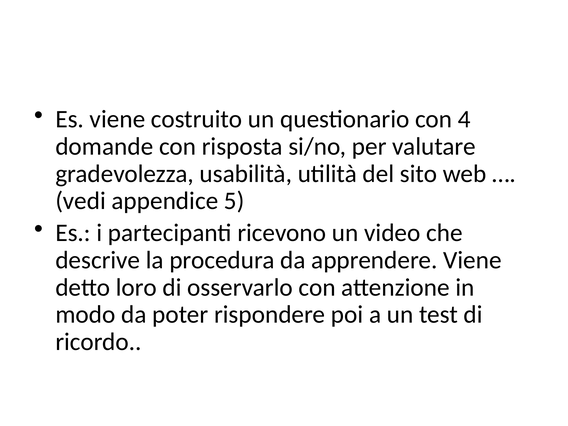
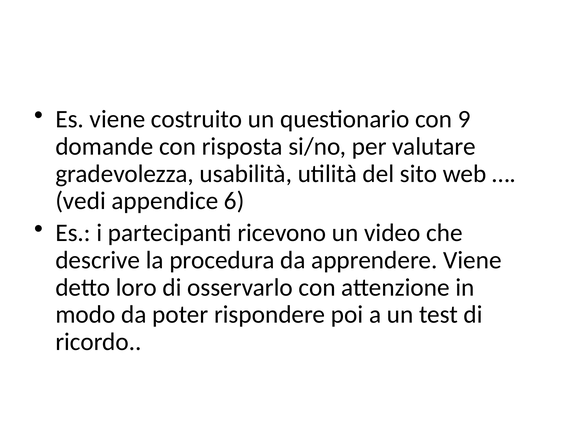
4: 4 -> 9 (464, 119)
5: 5 -> 6 (234, 201)
